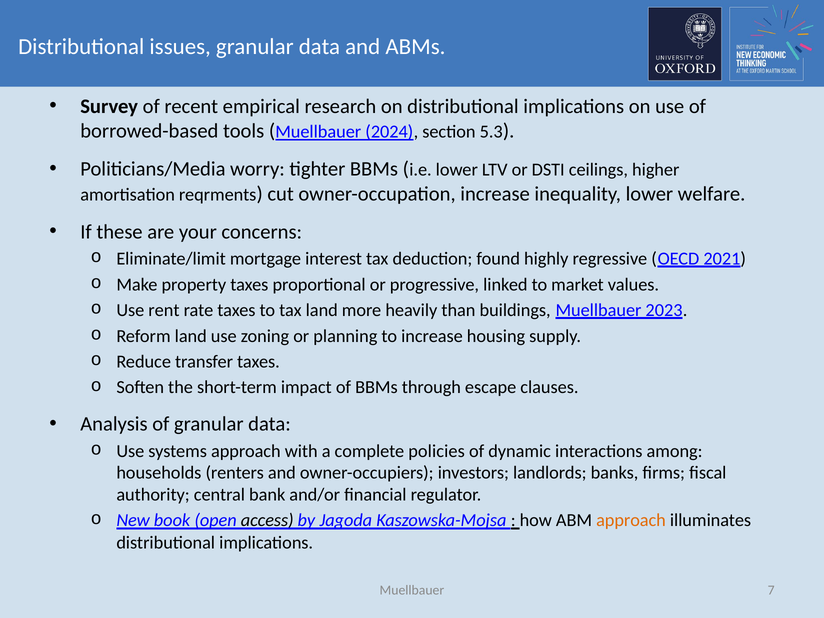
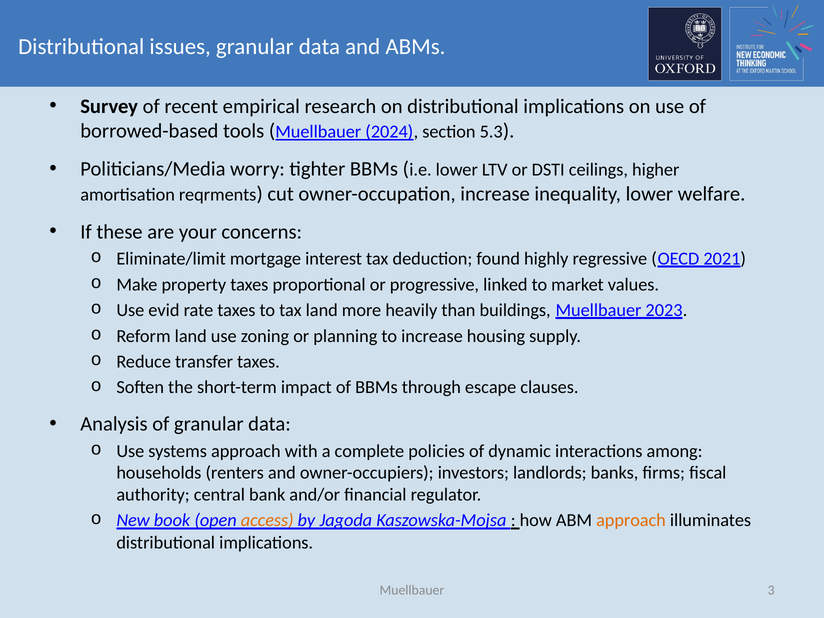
rent: rent -> evid (164, 310)
access colour: black -> orange (267, 520)
7: 7 -> 3 (771, 590)
